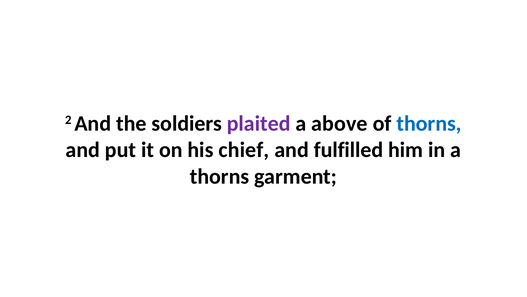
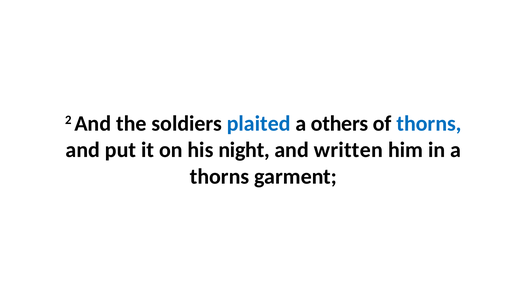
plaited colour: purple -> blue (259, 123)
above: above -> others (340, 123)
chief: chief -> night (244, 150)
fulfilled: fulfilled -> written (348, 150)
